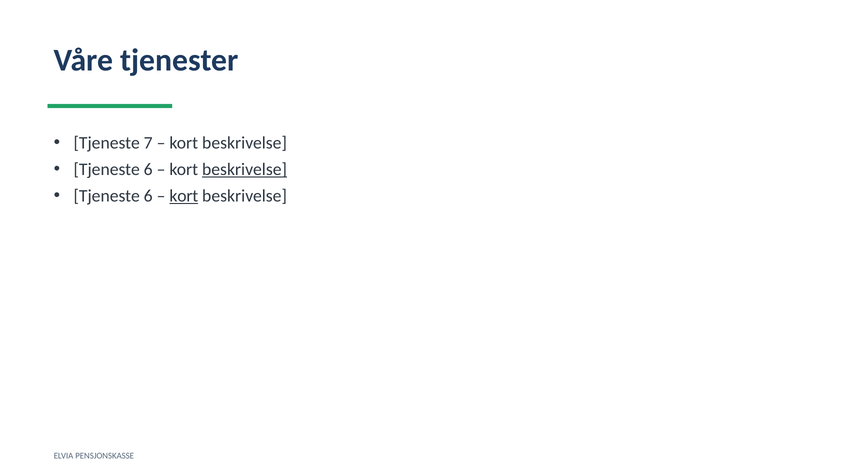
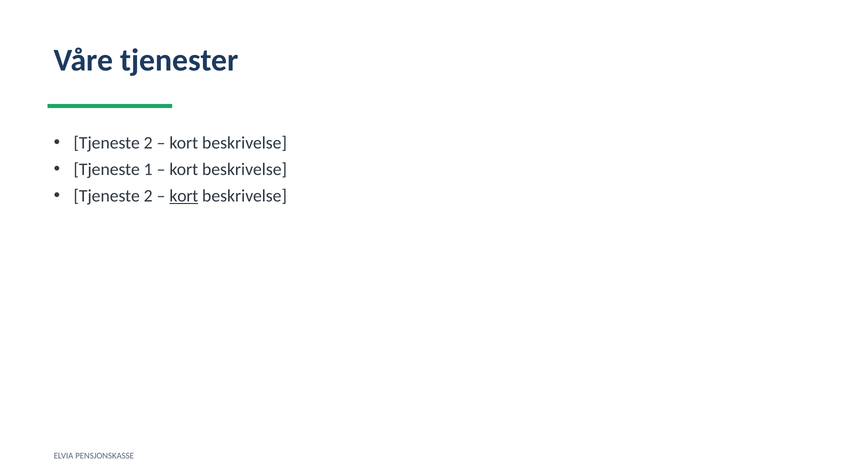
7: 7 -> 2 (148, 143)
6: 6 -> 1 (148, 170)
beskrivelse underline: present -> none (245, 170)
6: 6 -> 2 (148, 196)
